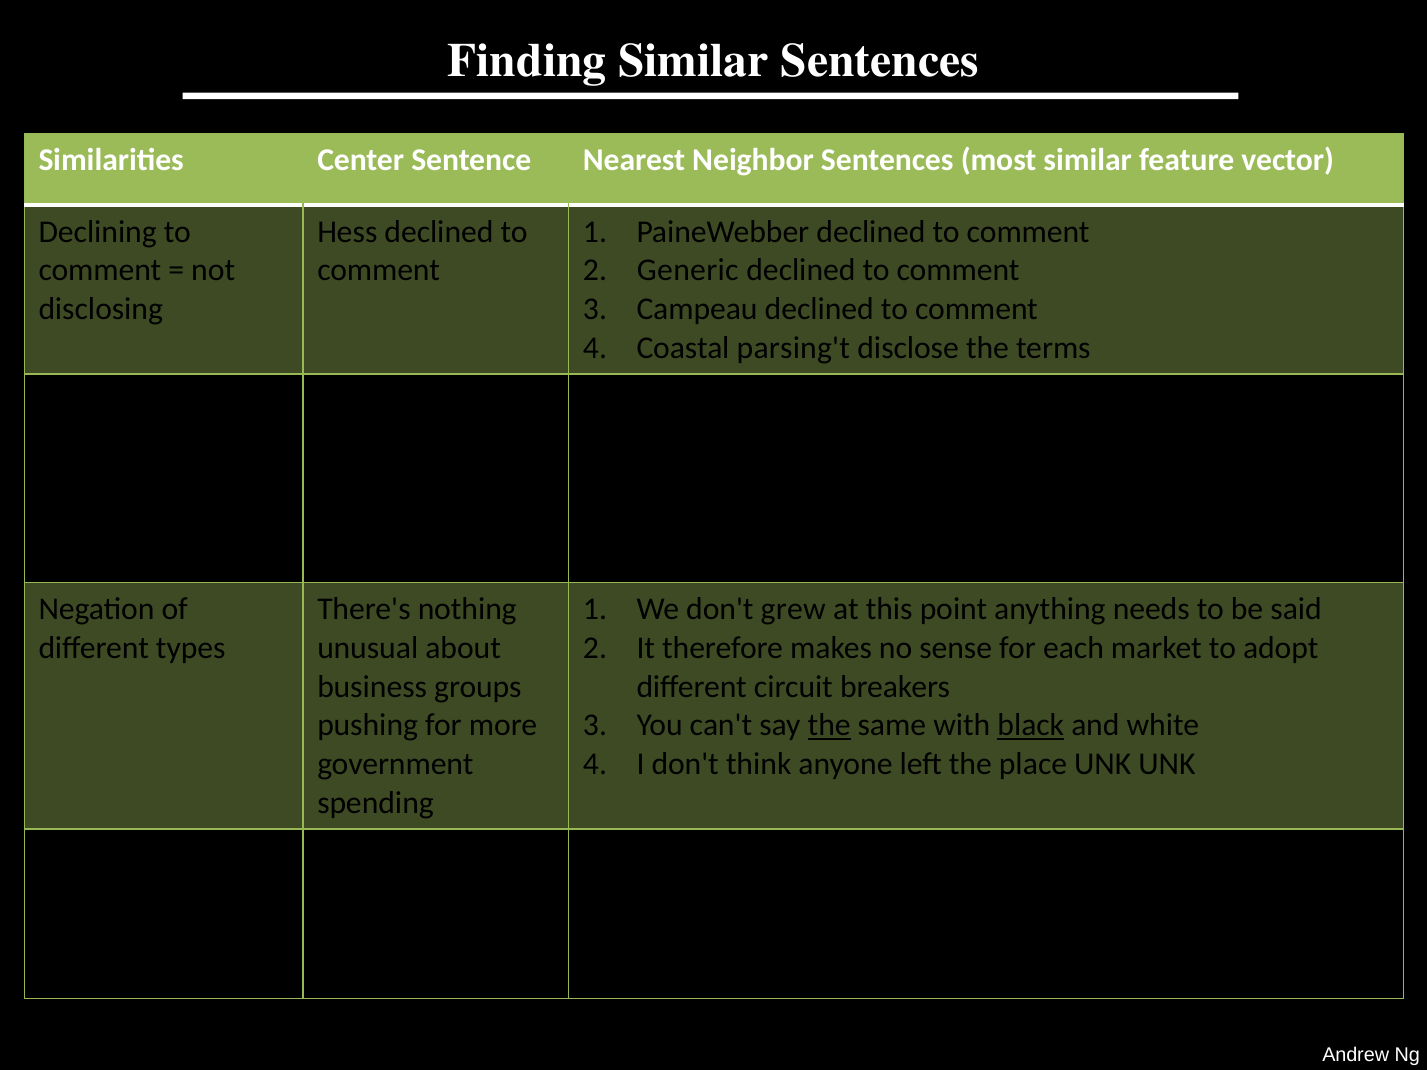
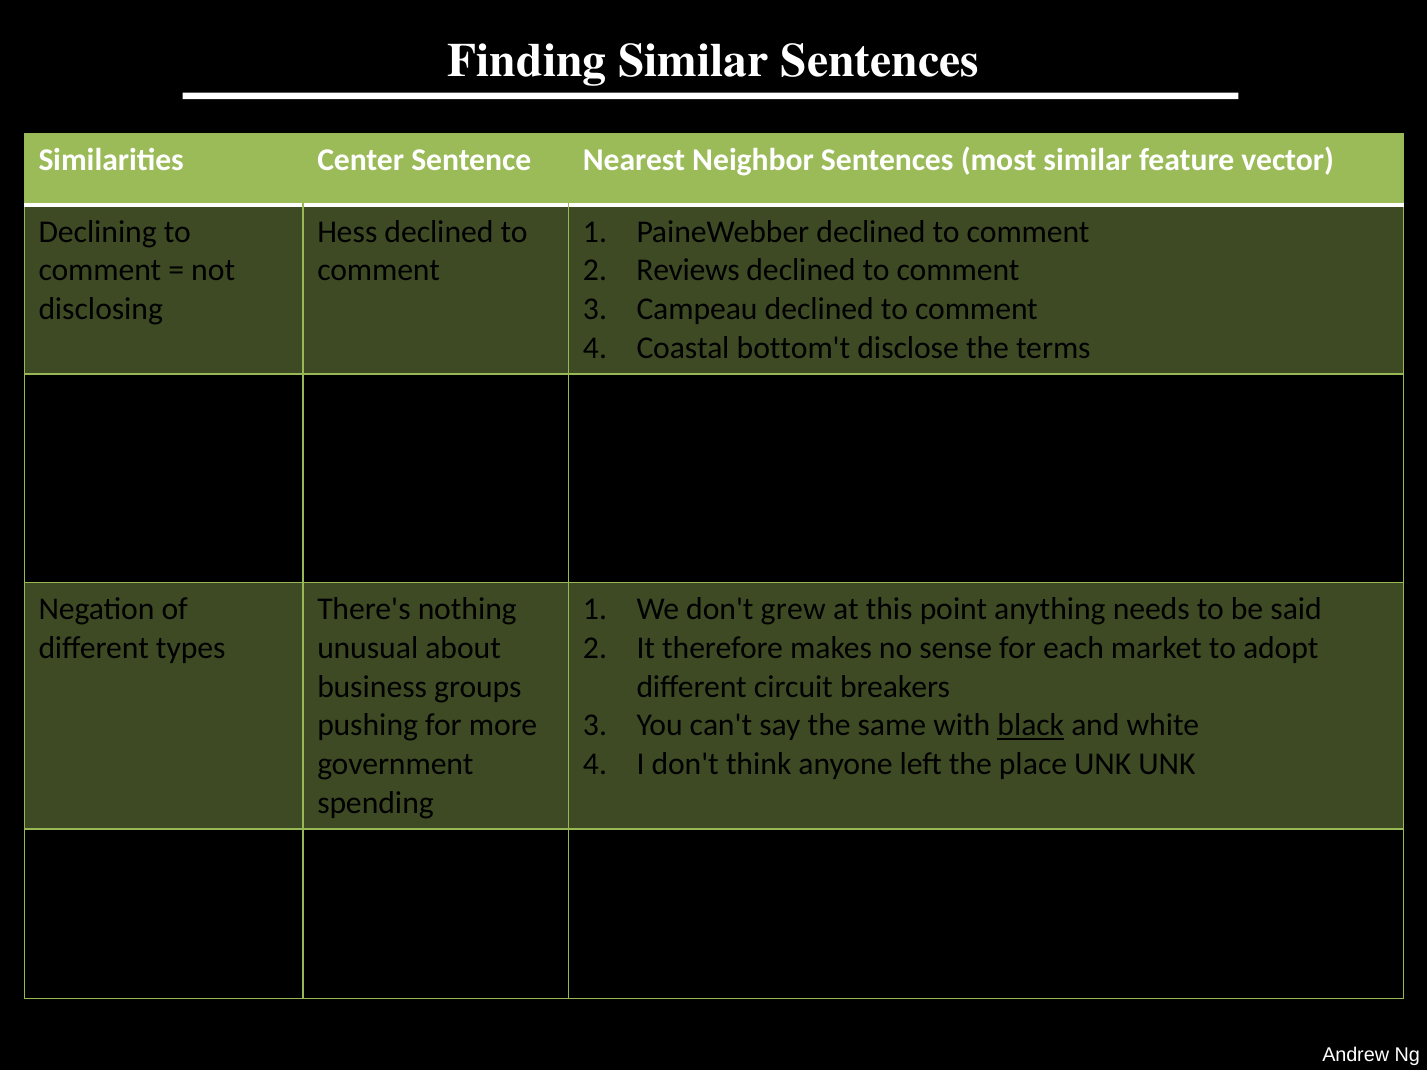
Generic: Generic -> Reviews (688, 271)
parsing't: parsing't -> bottom't (793, 348)
the underline: present -> none (829, 726)
